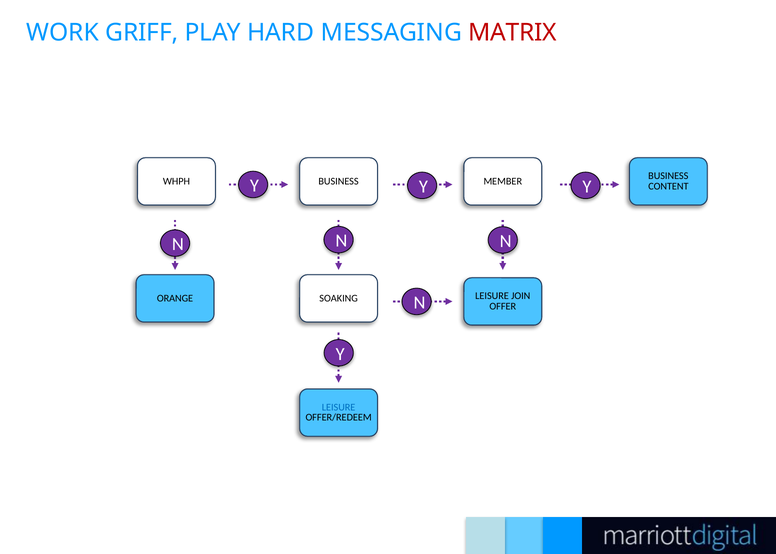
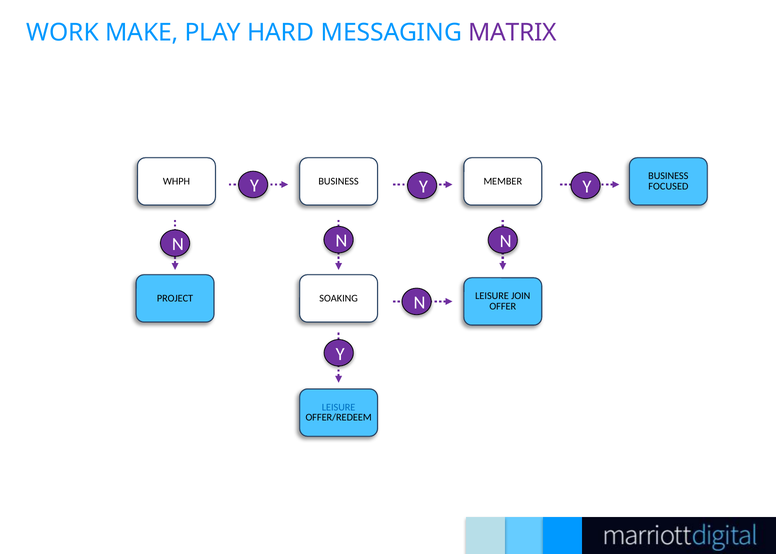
GRIFF: GRIFF -> MAKE (142, 33)
MATRIX colour: red -> purple (513, 33)
CONTENT: CONTENT -> FOCUSED (668, 186)
ORANGE: ORANGE -> PROJECT (175, 298)
